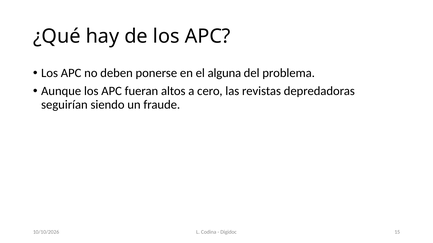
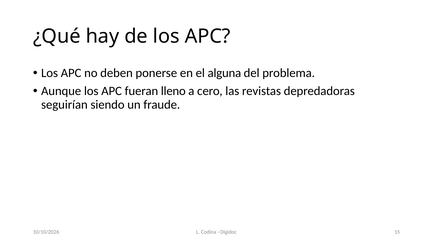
altos: altos -> lleno (173, 91)
